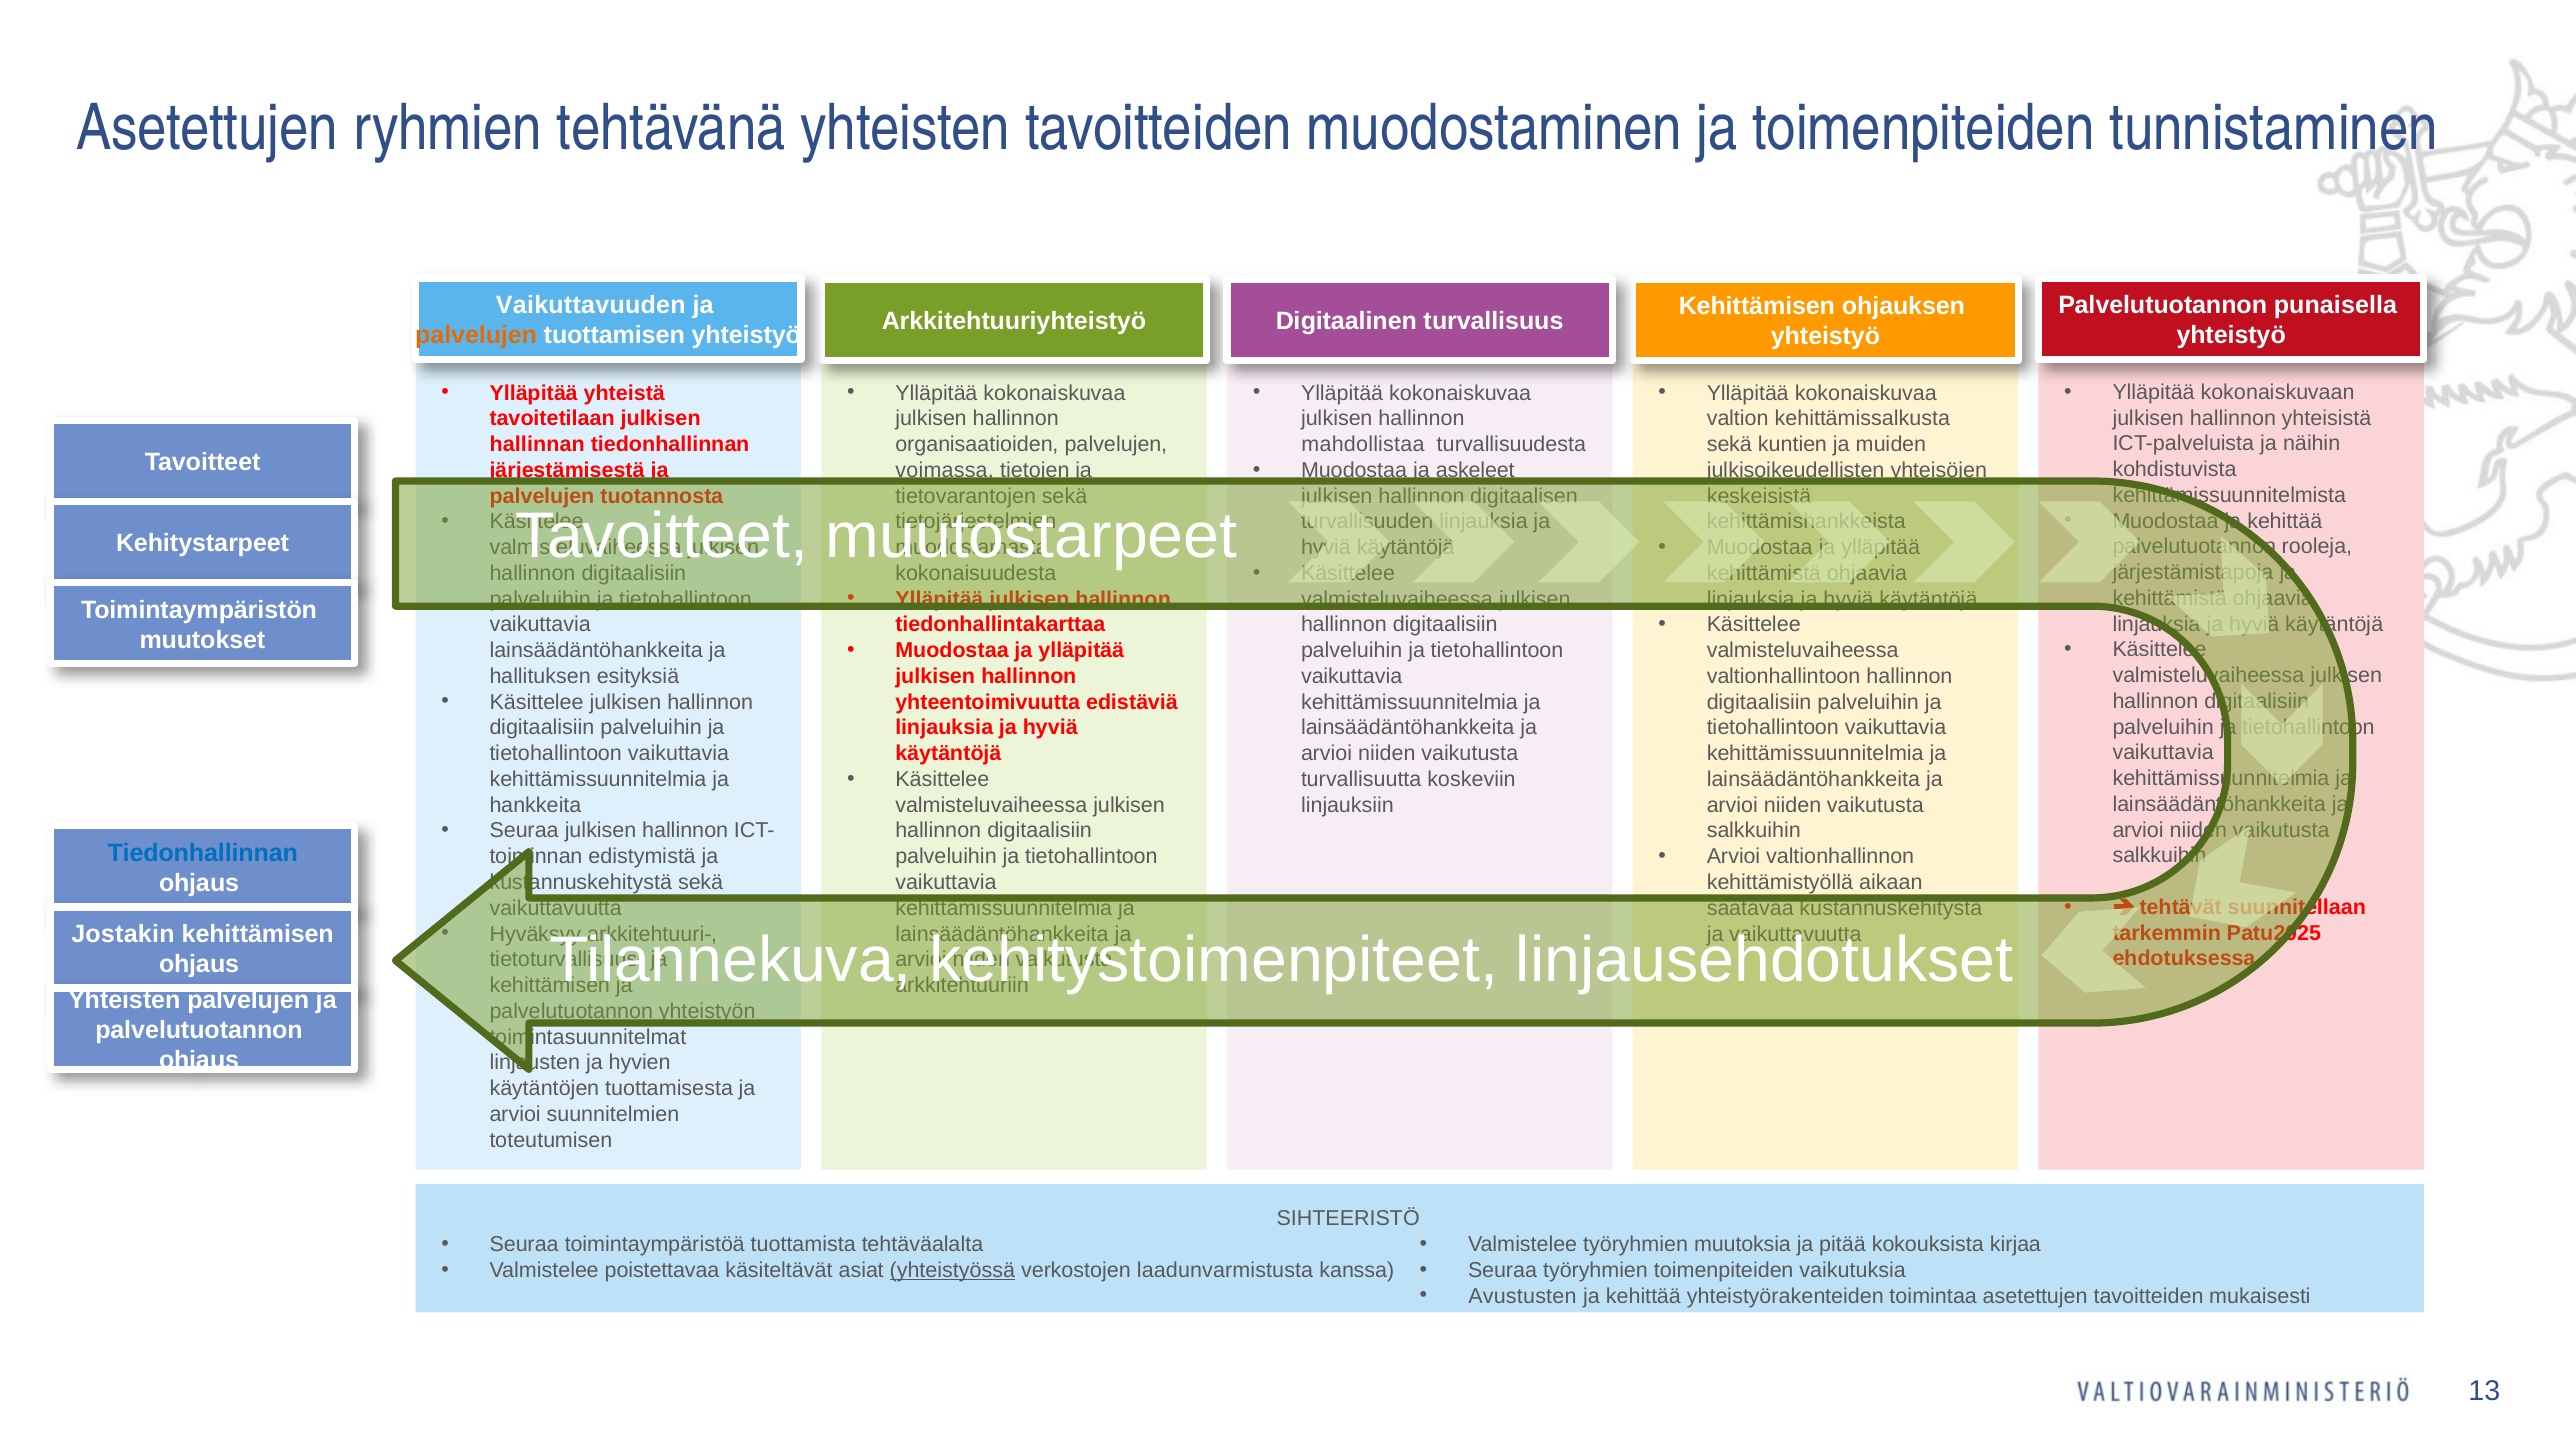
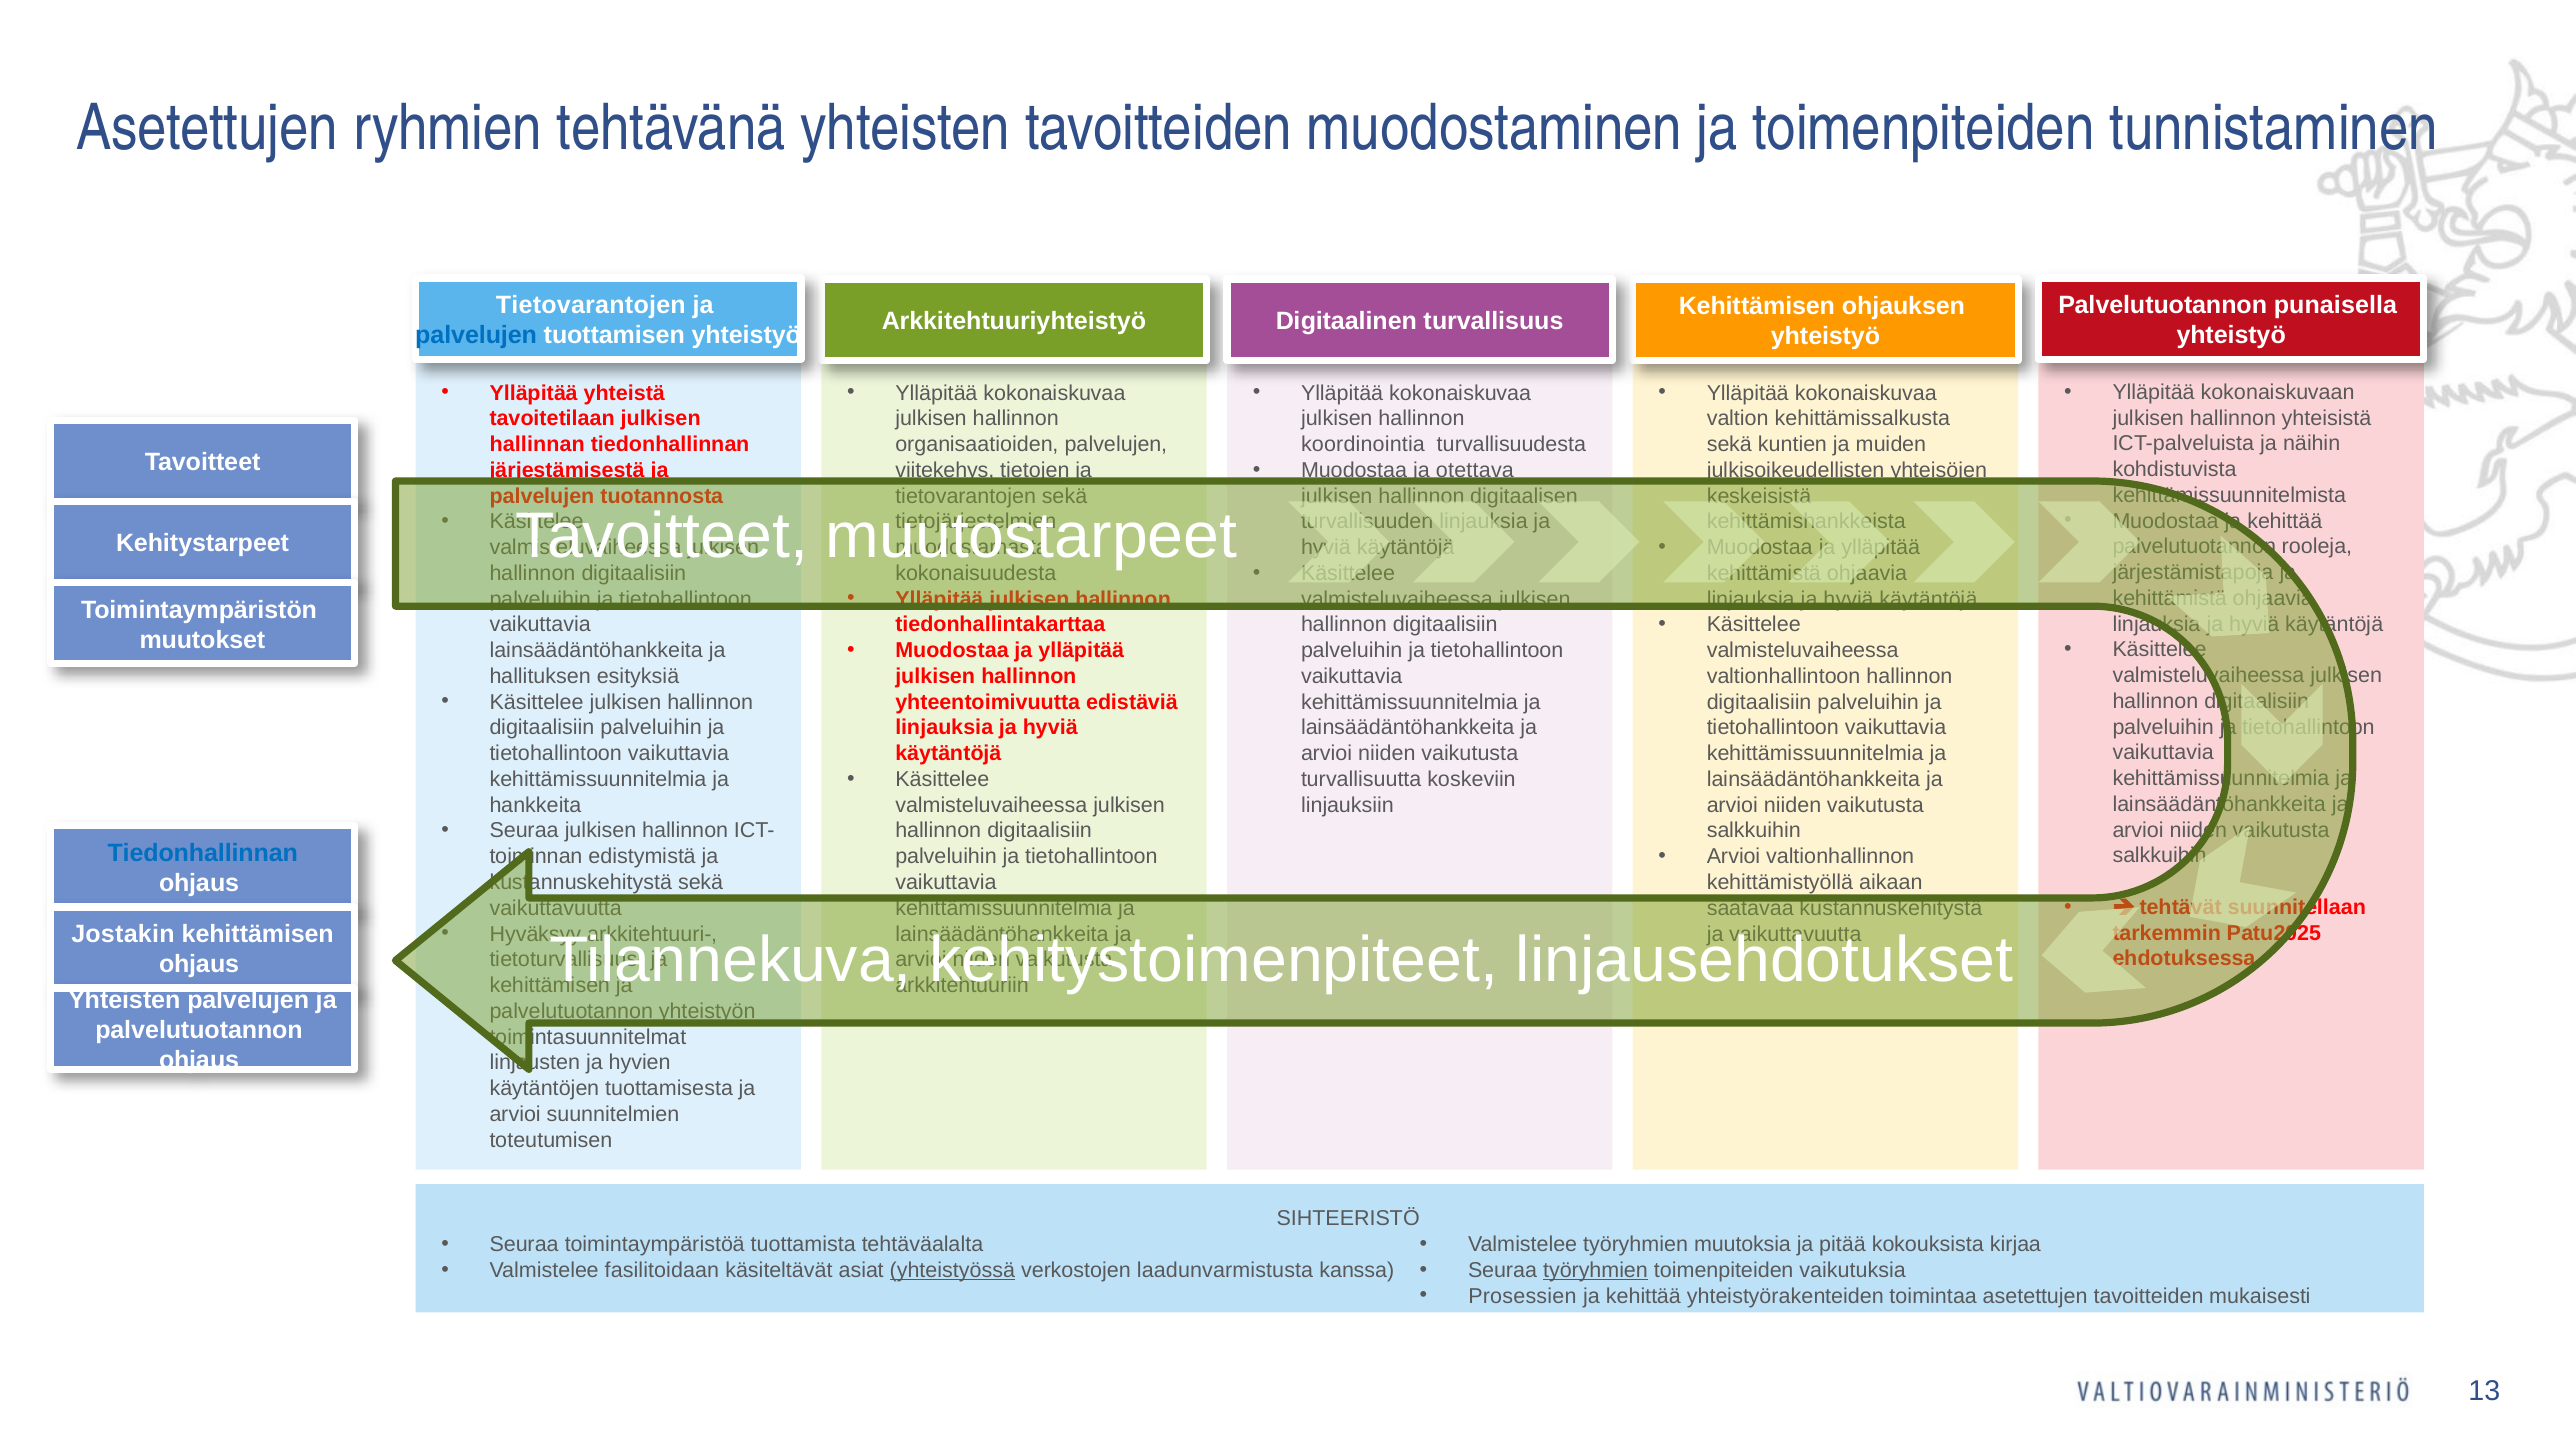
Vaikuttavuuden: Vaikuttavuuden -> Tietovarantojen (591, 305)
palvelujen colour: orange -> blue (476, 335)
mahdollistaa: mahdollistaa -> koordinointia (1363, 445)
askeleet: askeleet -> otettava (1475, 470)
voimassa: voimassa -> viitekehys (945, 470)
poistettavaa: poistettavaa -> fasilitoidaan (662, 1270)
työryhmien underline: none -> present (1595, 1270)
Avustusten: Avustusten -> Prosessien (1522, 1296)
